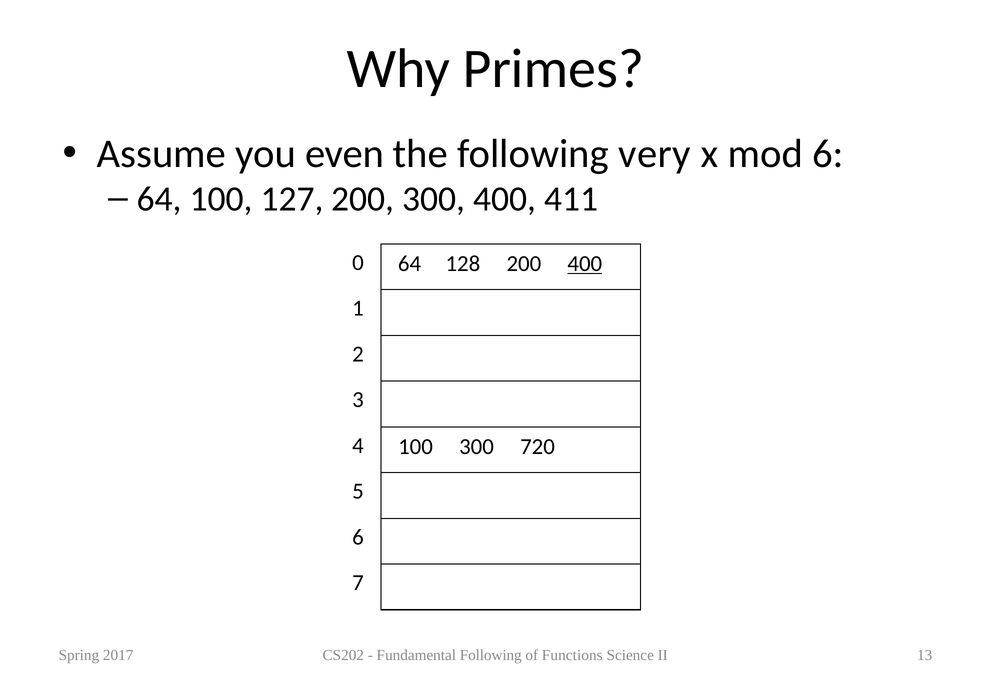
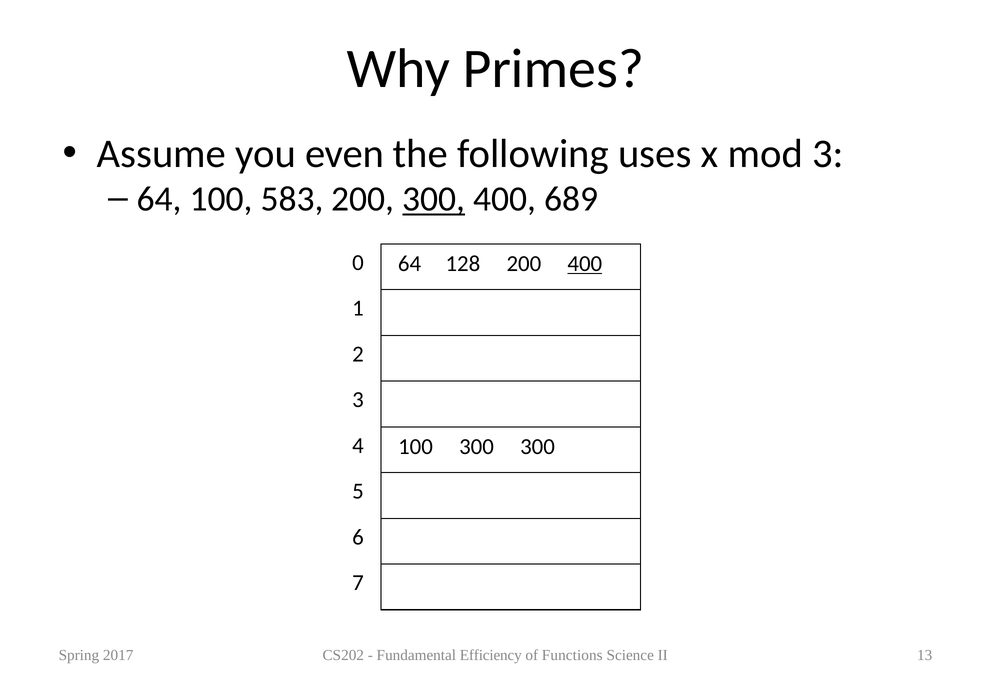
very: very -> uses (655, 154)
mod 6: 6 -> 3 (828, 154)
127: 127 -> 583 (292, 199)
300 underline: none -> present (434, 199)
411: 411 -> 689 (571, 199)
300 720: 720 -> 300 (538, 447)
Fundamental Following: Following -> Efficiency (491, 655)
